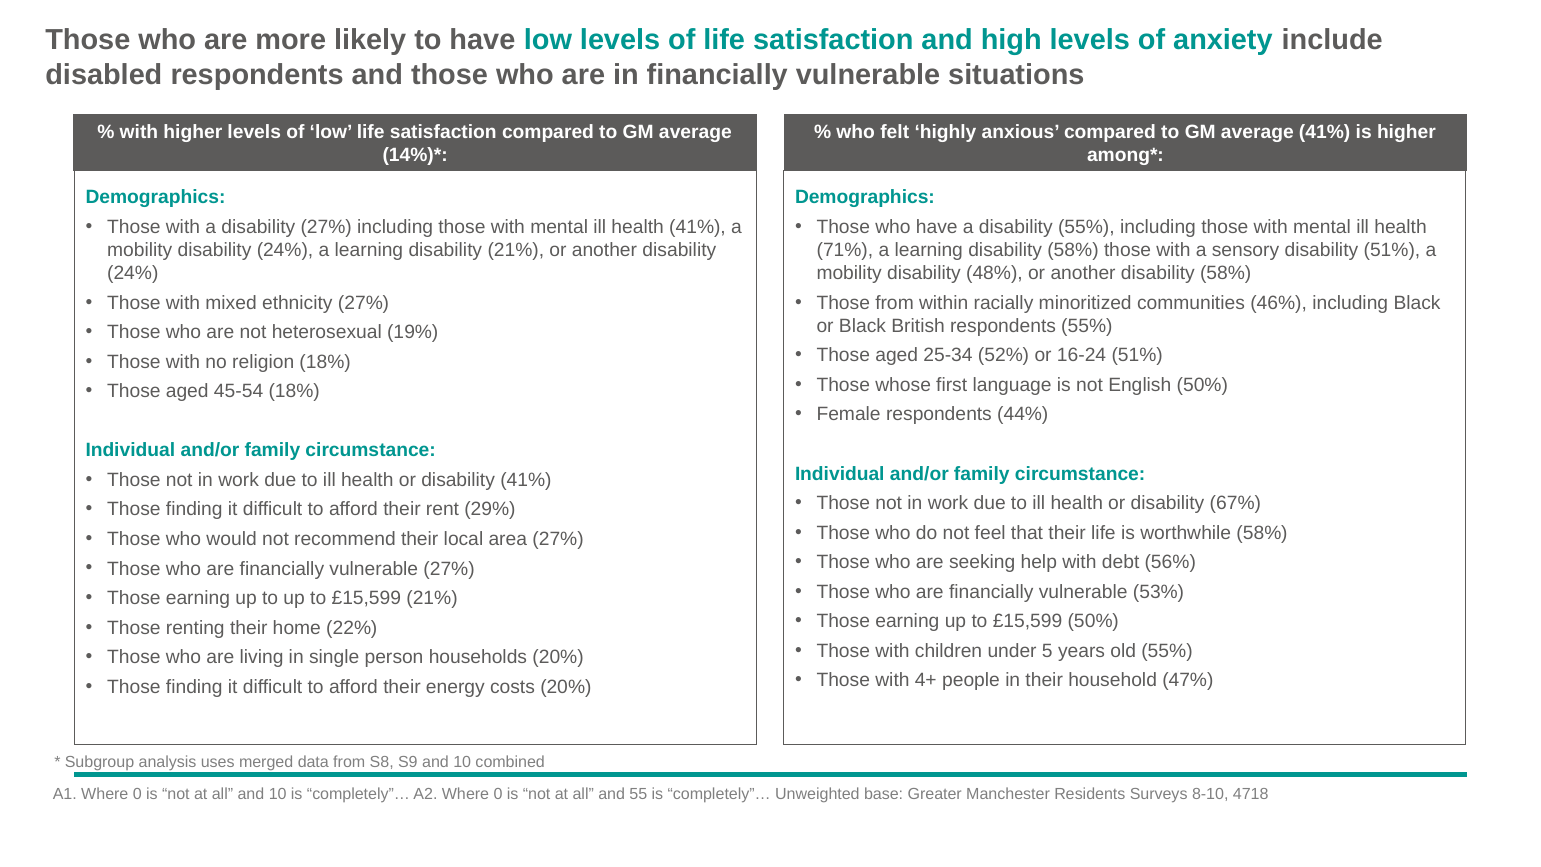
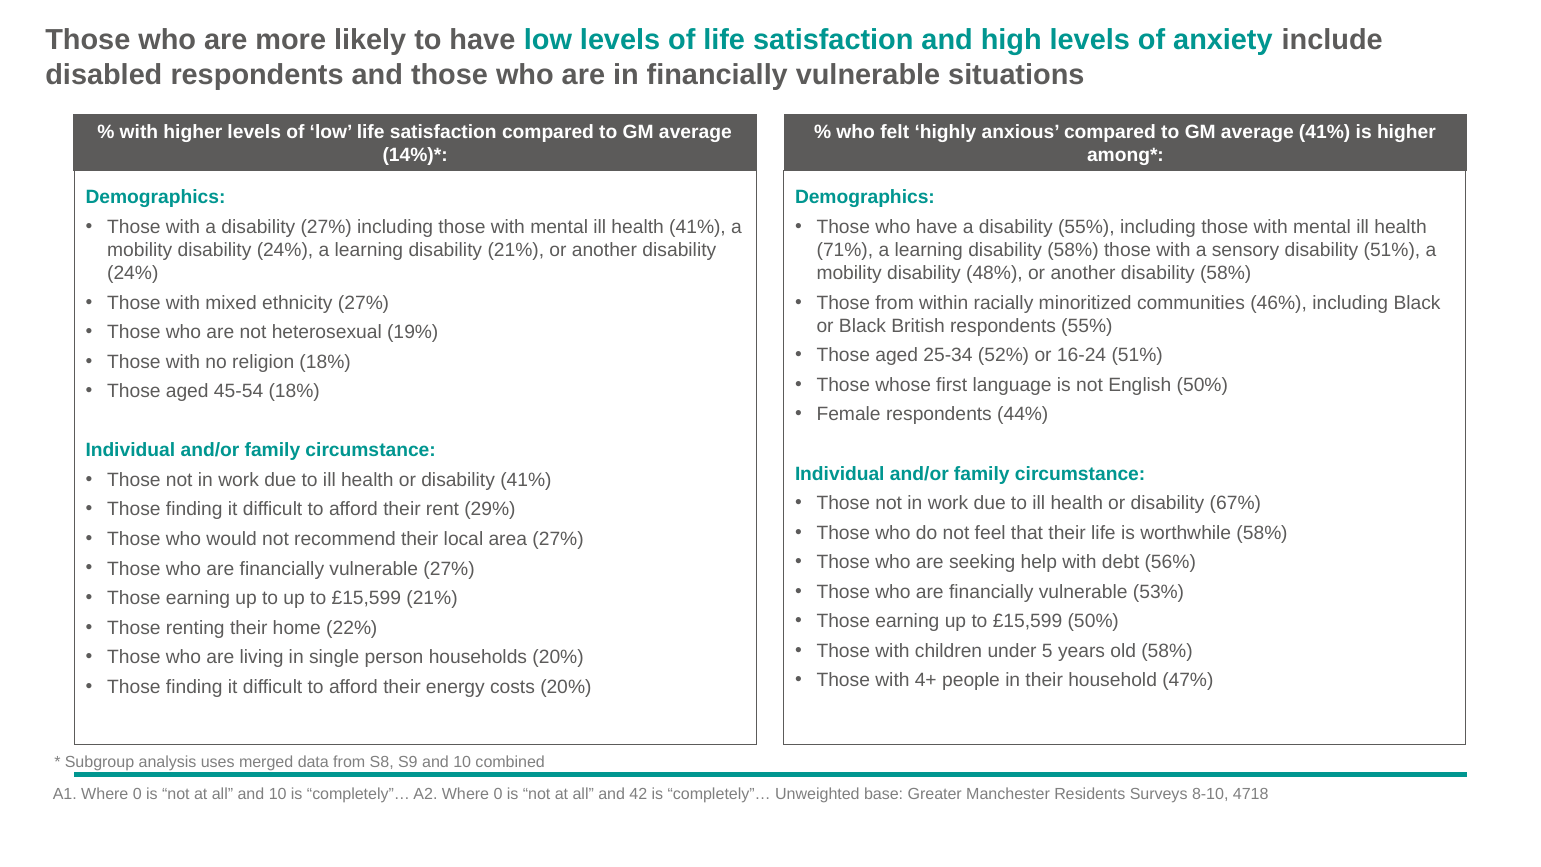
old 55%: 55% -> 58% (1167, 651)
55: 55 -> 42 (638, 794)
